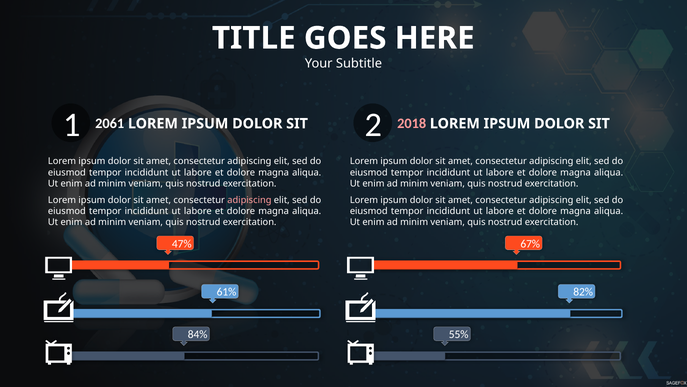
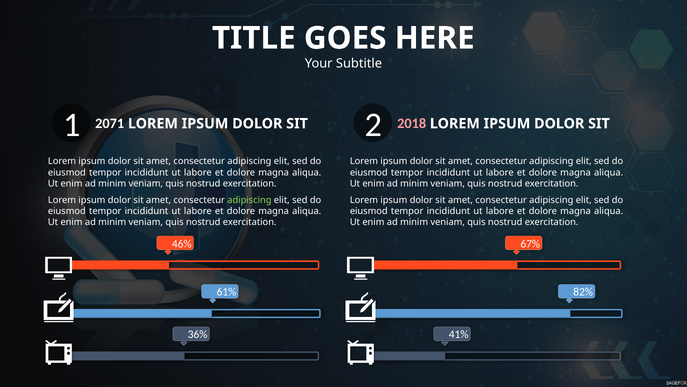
2061: 2061 -> 2071 (110, 123)
adipiscing colour: pink -> light green (249, 200)
47%: 47% -> 46% (182, 243)
84%: 84% -> 36% (198, 334)
55%: 55% -> 41% (459, 334)
